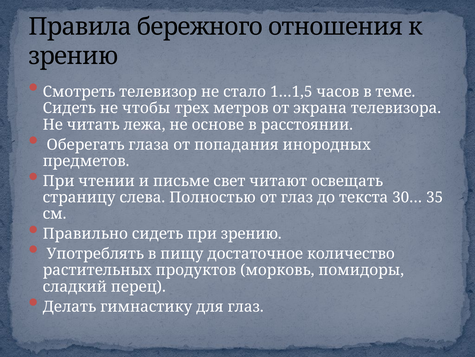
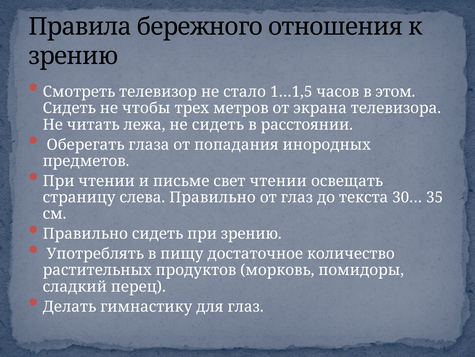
теме: теме -> этом (395, 92)
не основе: основе -> сидеть (218, 124)
свет читают: читают -> чтении (278, 181)
слева Полностью: Полностью -> Правильно (212, 197)
